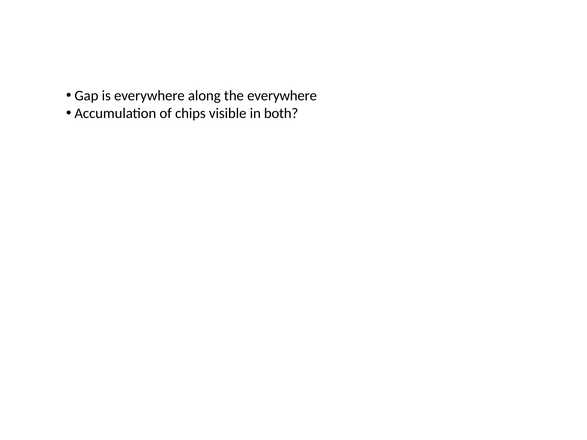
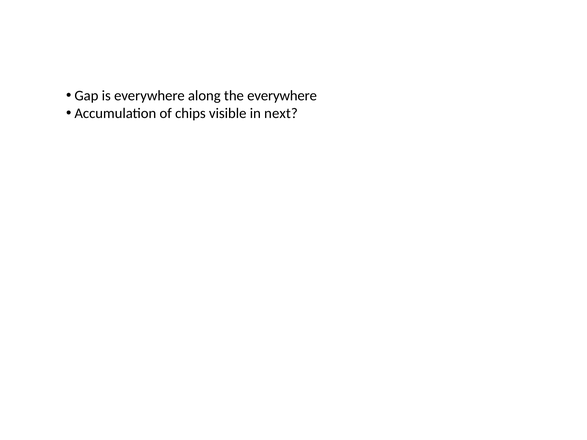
both: both -> next (281, 113)
